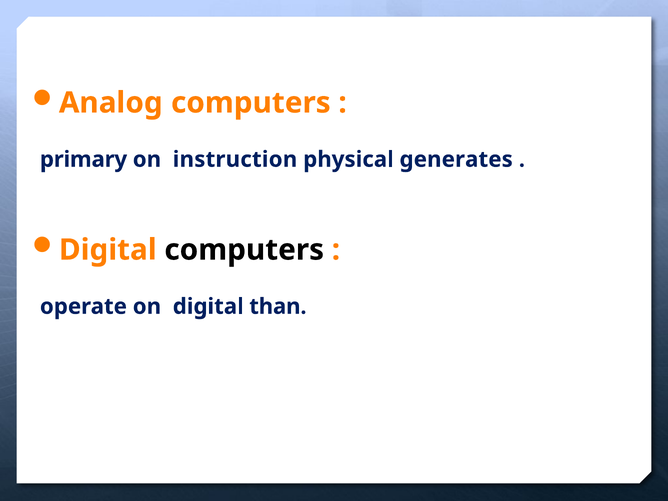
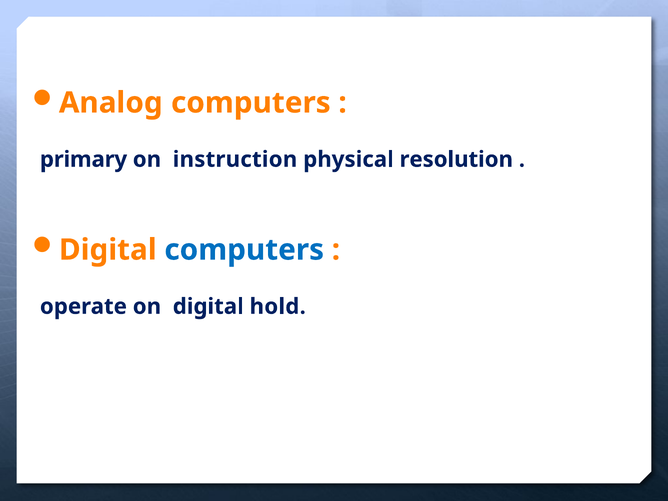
generates: generates -> resolution (456, 159)
computers colour: black -> blue (244, 250)
than: than -> hold (278, 307)
